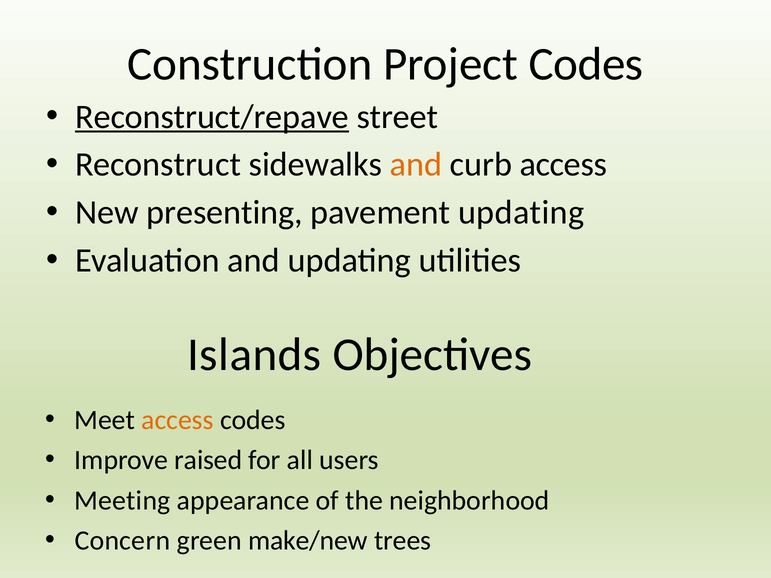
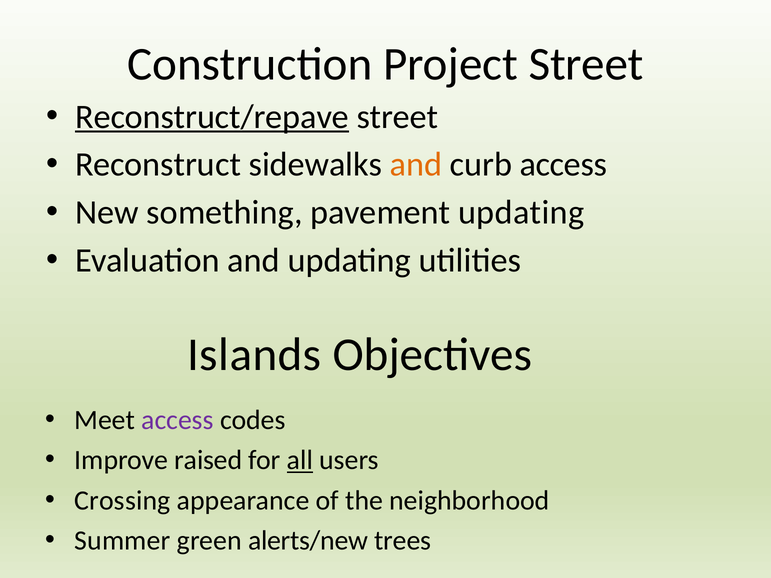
Project Codes: Codes -> Street (586, 64)
presenting: presenting -> something (225, 213)
access colour: orange -> purple (178, 420)
all underline: none -> present (300, 460)
Meeting: Meeting -> Crossing (122, 501)
Concern: Concern -> Summer (122, 541)
make/new: make/new -> alerts/new (308, 541)
